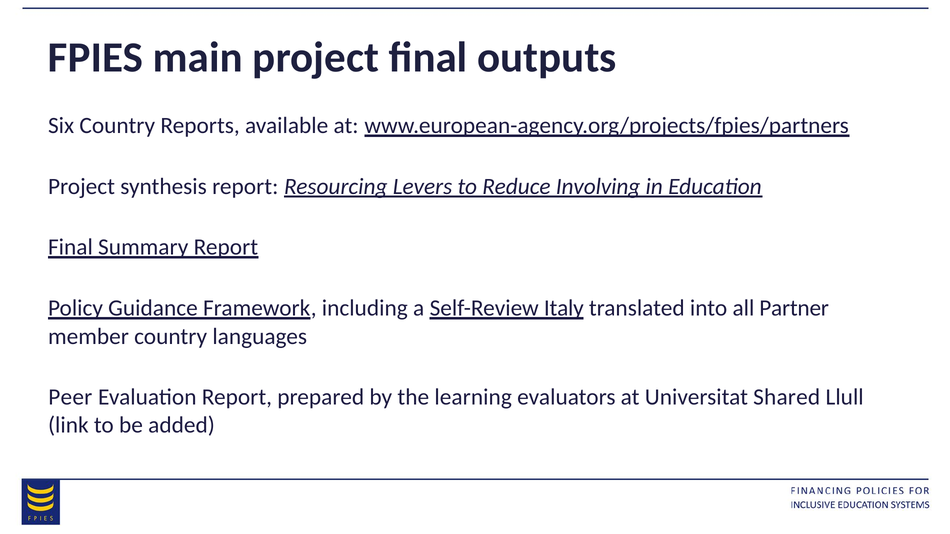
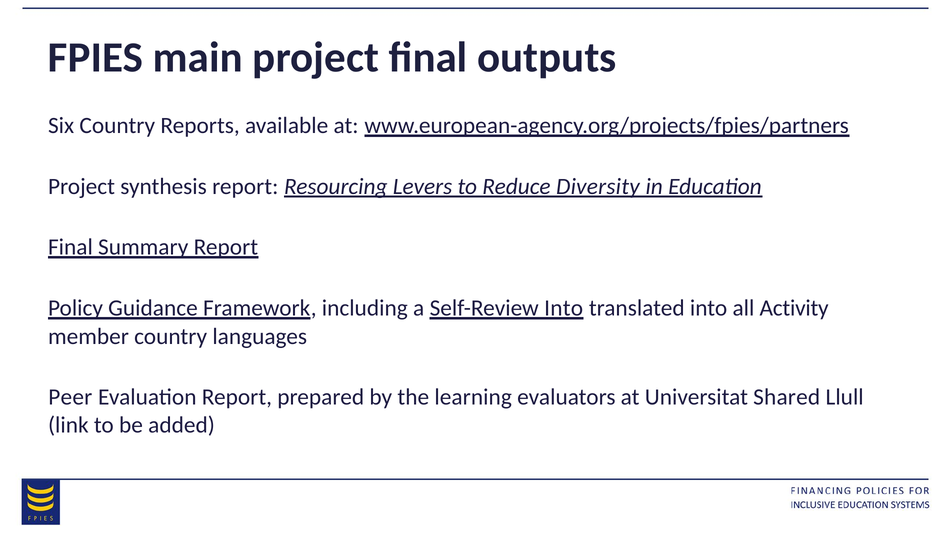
Involving: Involving -> Diversity (598, 187)
Self-Review Italy: Italy -> Into (564, 308)
Partner: Partner -> Activity (794, 308)
